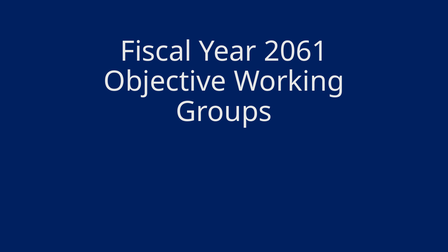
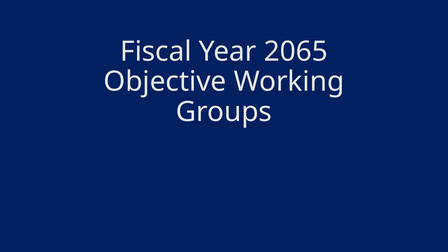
2061: 2061 -> 2065 (296, 52)
